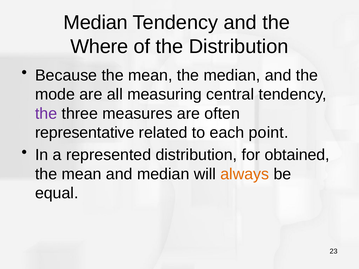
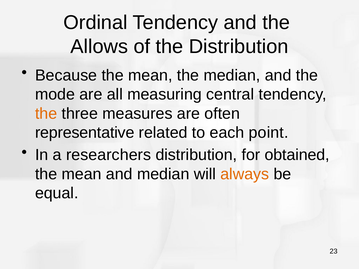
Median: Median -> Ordinal (95, 23)
Where: Where -> Allows (99, 47)
the colour: purple -> orange (46, 114)
represented: represented -> researchers (109, 155)
